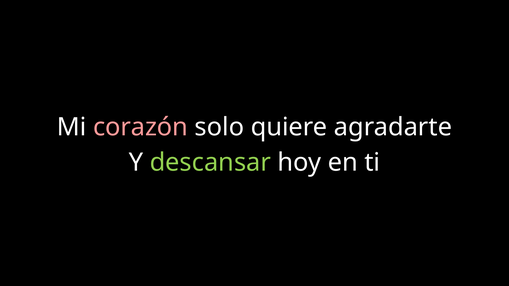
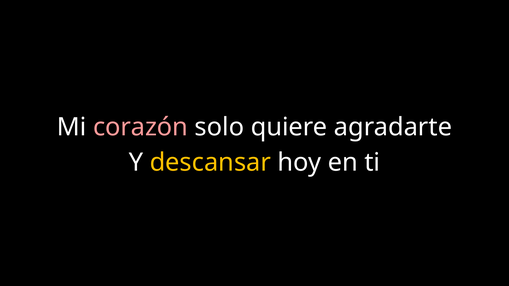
descansar colour: light green -> yellow (210, 163)
